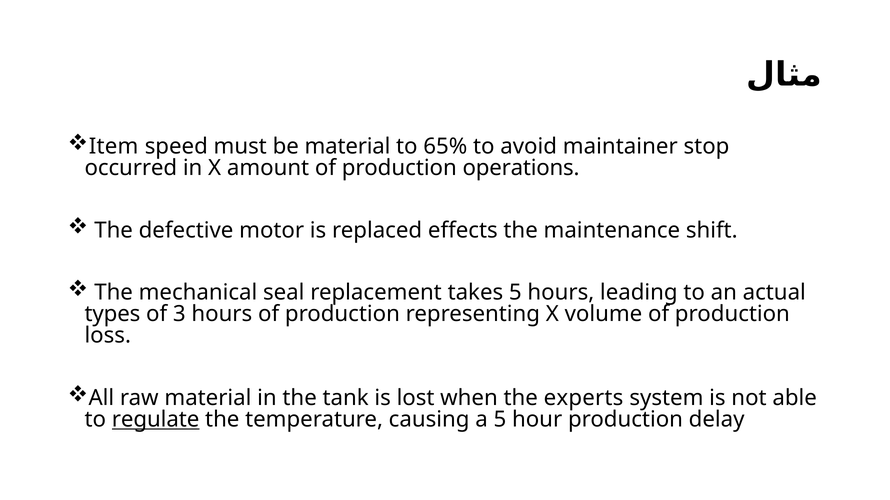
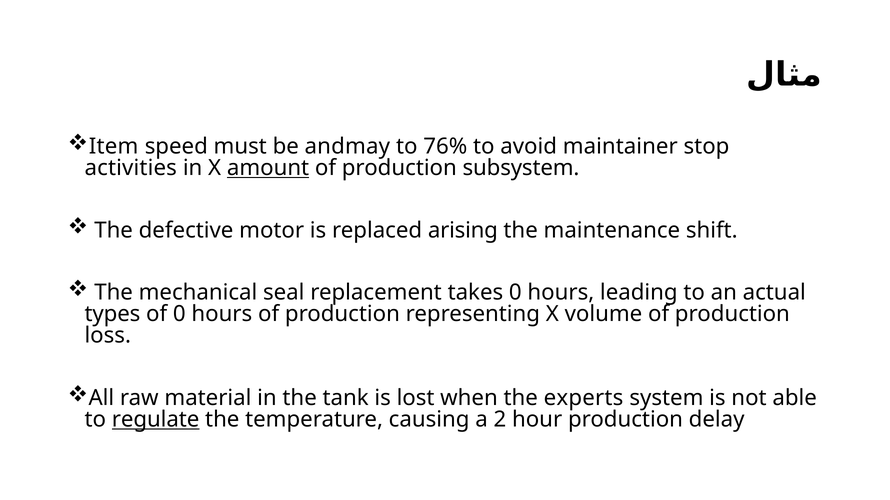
be material: material -> andmay (347, 147)
65%: 65% -> 76% (445, 147)
occurred: occurred -> activities (131, 168)
amount underline: none -> present (268, 168)
operations: operations -> subsystem (521, 168)
effects: effects -> arising (463, 230)
takes 5: 5 -> 0 (515, 293)
of 3: 3 -> 0 (179, 314)
a 5: 5 -> 2 (500, 420)
